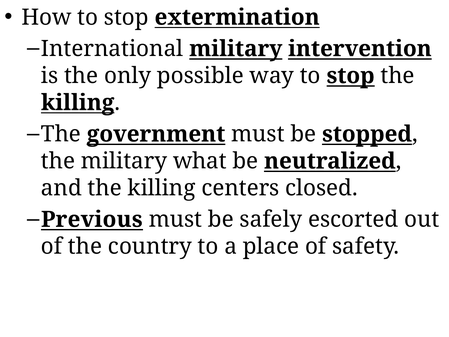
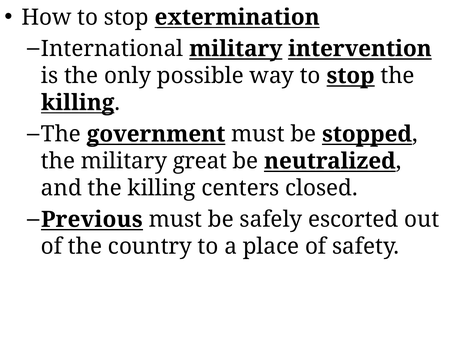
what: what -> great (200, 161)
